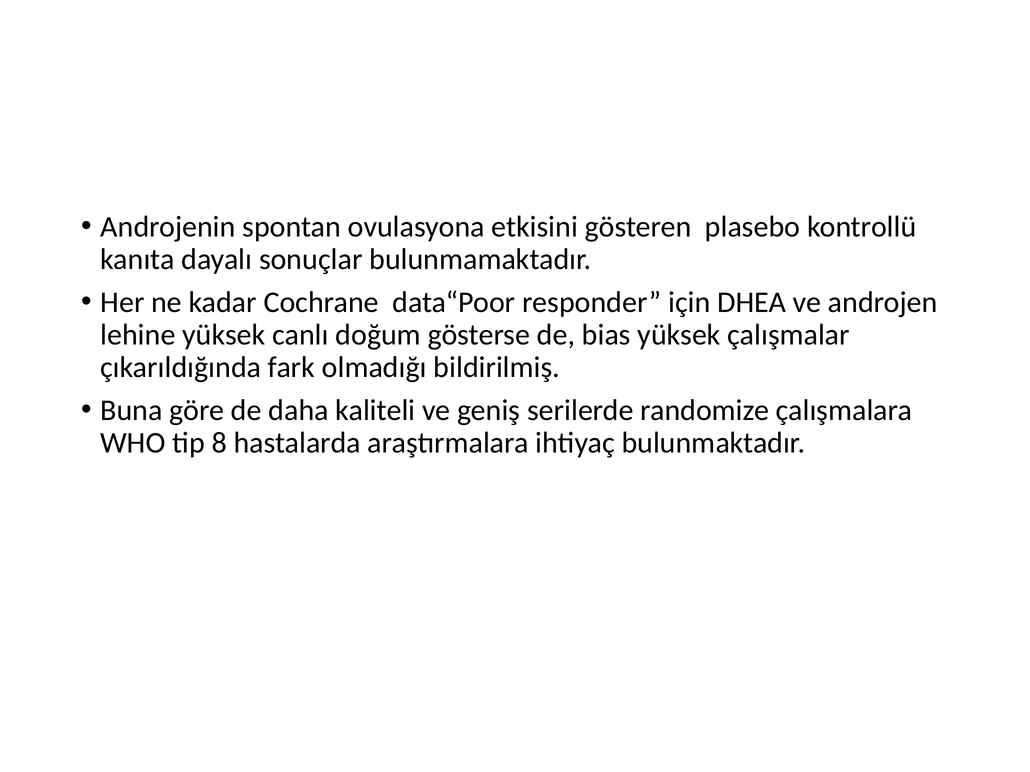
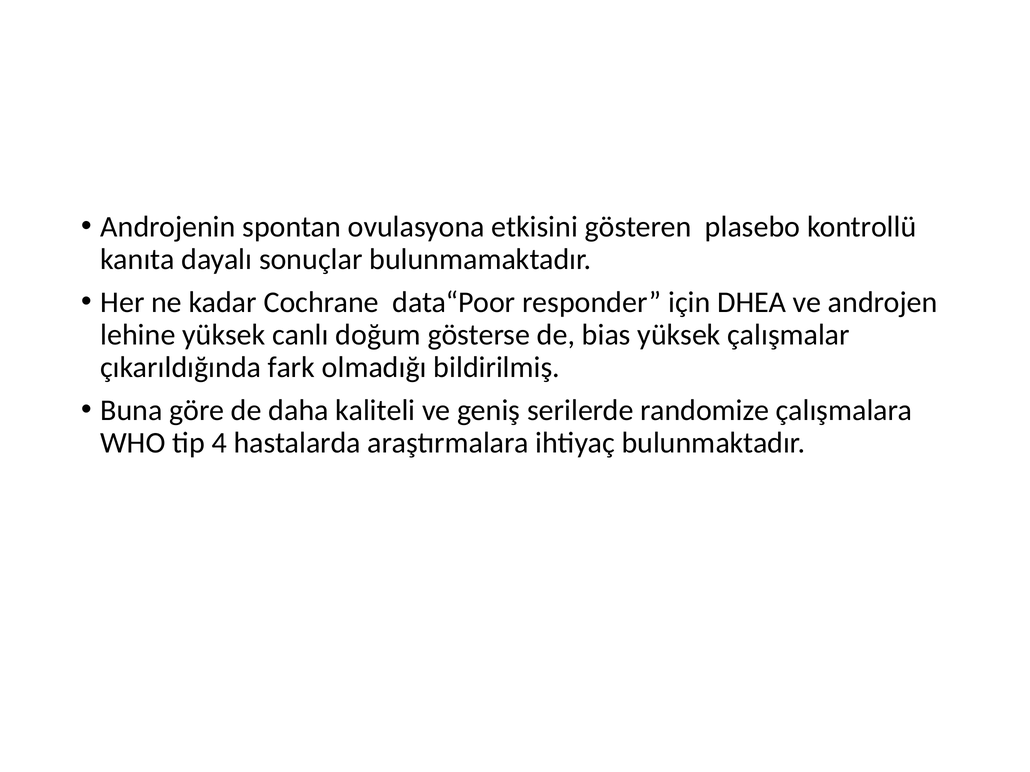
8: 8 -> 4 (219, 443)
